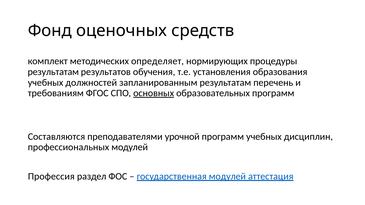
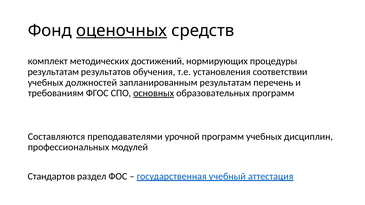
оценочных underline: none -> present (122, 31)
определяет: определяет -> достижений (158, 61)
образования: образования -> соответствии (280, 72)
Профессия: Профессия -> Стандартов (51, 177)
государственная модулей: модулей -> учебный (227, 177)
